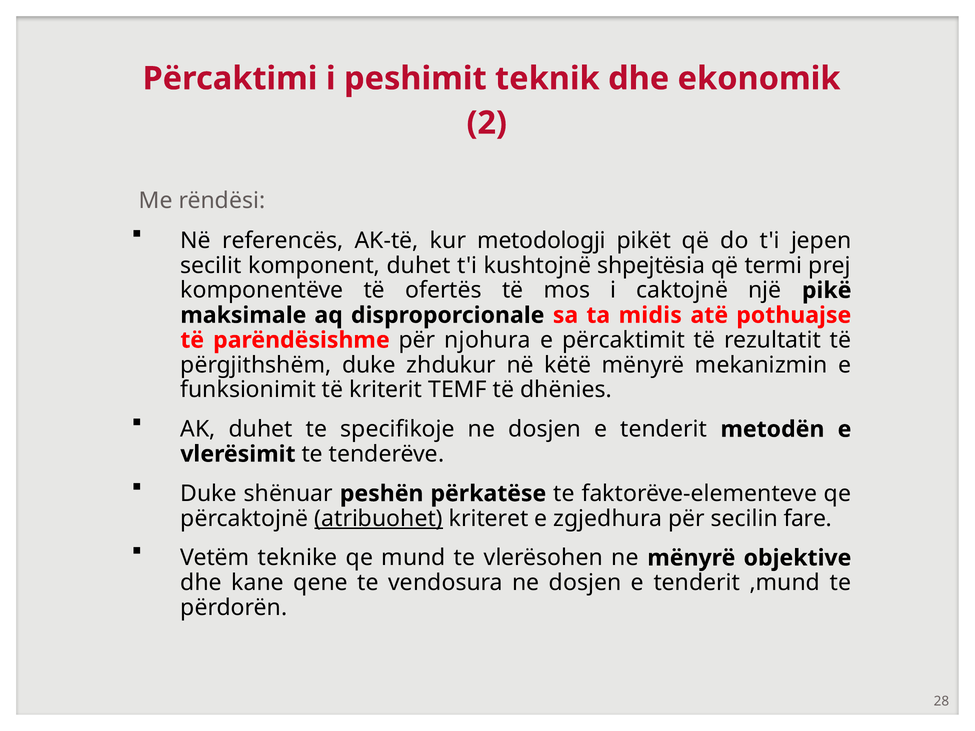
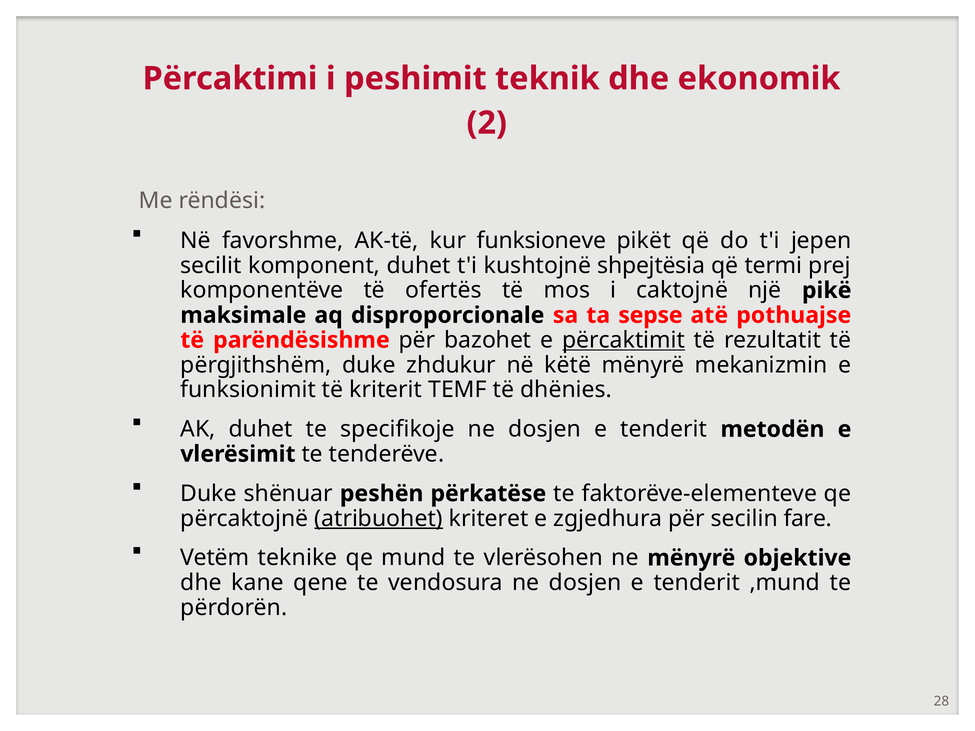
referencës: referencës -> favorshme (283, 241)
metodologji: metodologji -> funksioneve (541, 241)
midis: midis -> sepse (650, 315)
njohura: njohura -> bazohet (488, 340)
përcaktimit underline: none -> present (624, 340)
